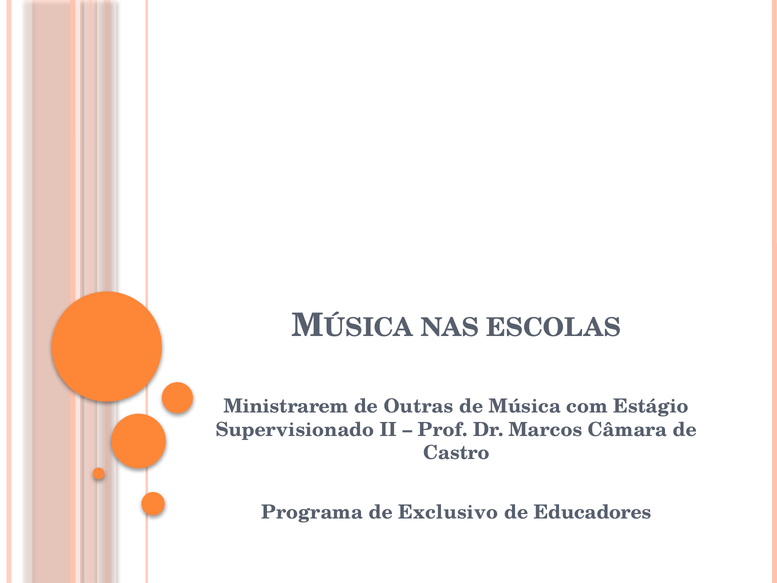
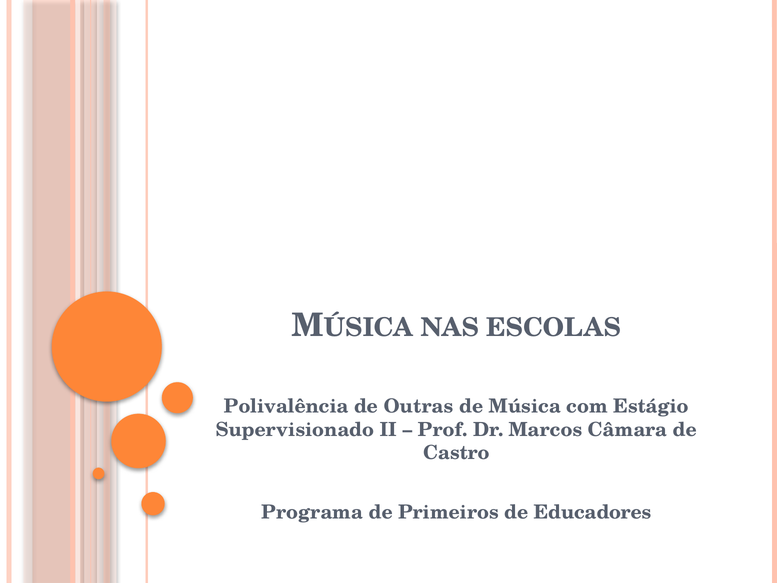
Ministrarem: Ministrarem -> Polivalência (286, 406)
Exclusivo: Exclusivo -> Primeiros (448, 512)
